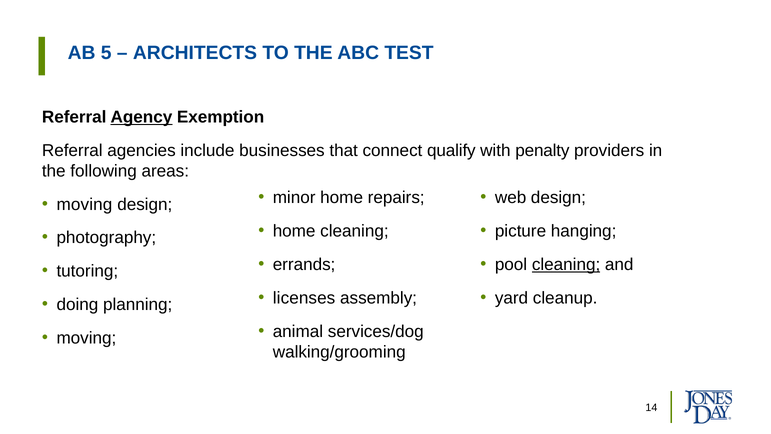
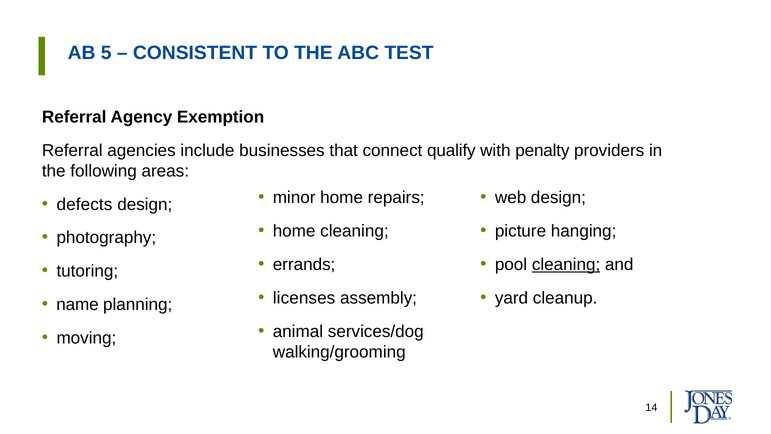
ARCHITECTS: ARCHITECTS -> CONSISTENT (195, 53)
Agency underline: present -> none (141, 117)
moving: moving -> defects (84, 204)
doing: doing -> name (78, 304)
